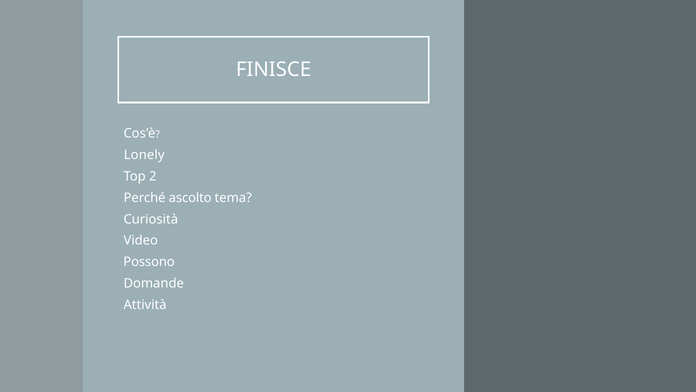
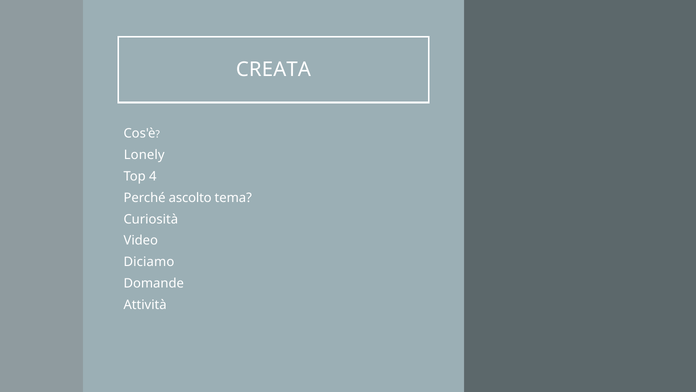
FINISCE: FINISCE -> CREATA (273, 69)
2: 2 -> 4 (153, 176)
Possono: Possono -> Diciamo (149, 262)
